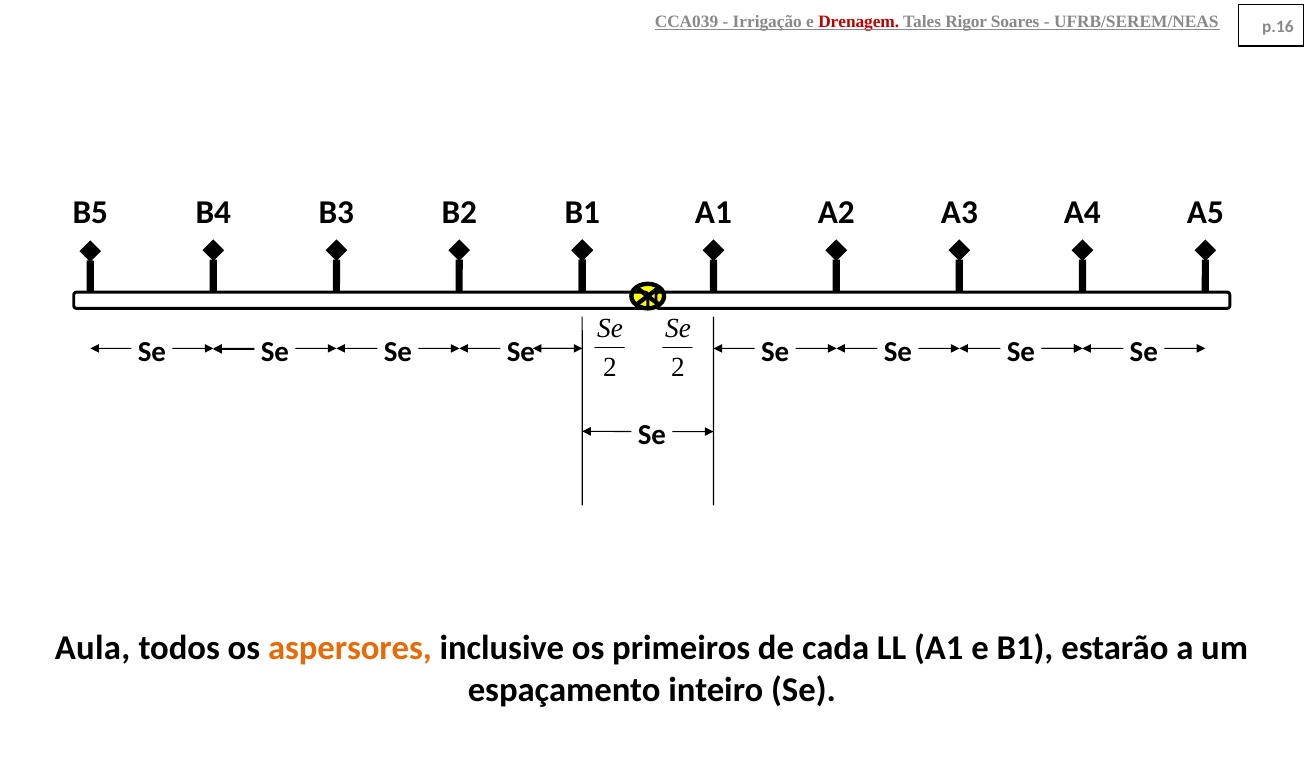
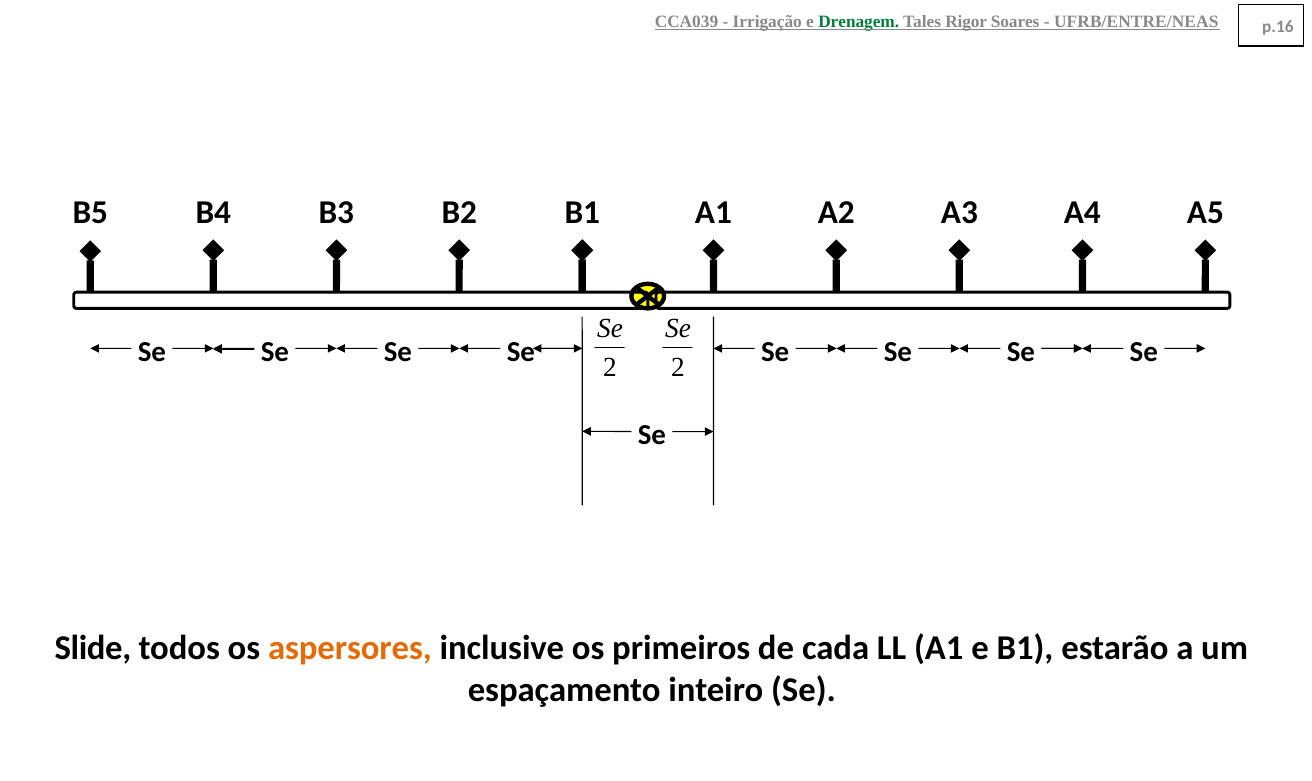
Drenagem colour: red -> green (859, 22)
UFRB/SEREM/NEAS: UFRB/SEREM/NEAS -> UFRB/ENTRE/NEAS (1136, 22)
Aula: Aula -> Slide (93, 648)
